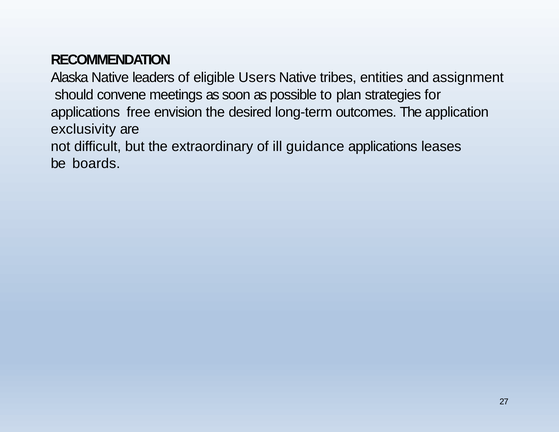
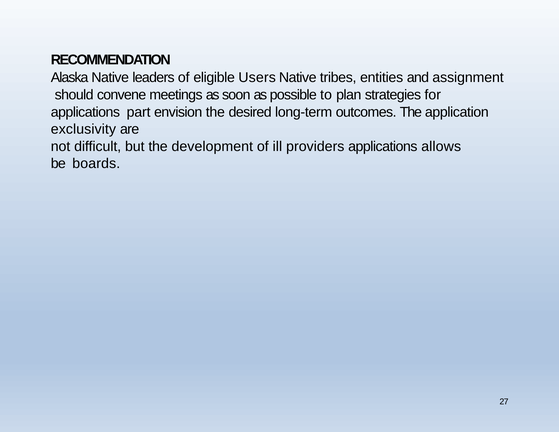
free: free -> part (139, 112)
extraordinary: extraordinary -> development (212, 146)
guidance: guidance -> providers (315, 146)
leases: leases -> allows (441, 146)
